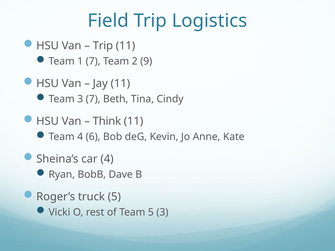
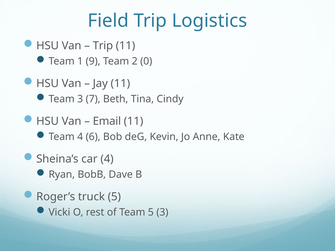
1 7: 7 -> 9 (93, 61)
9: 9 -> 0 (146, 61)
Think: Think -> Email (107, 121)
